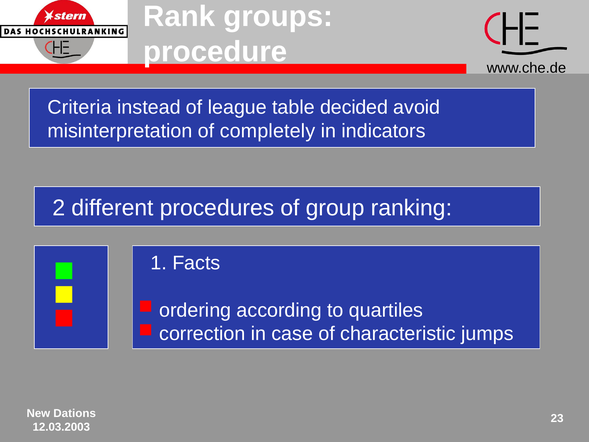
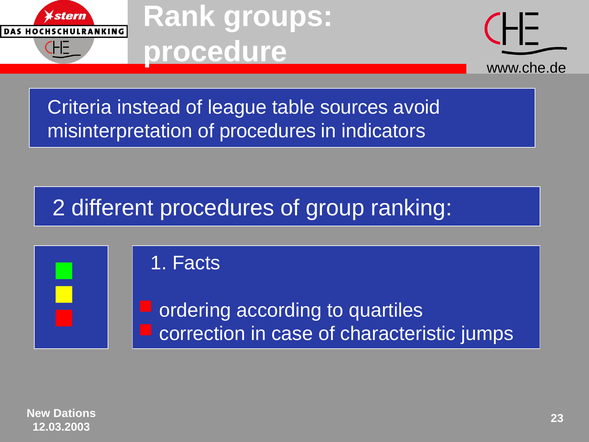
decided: decided -> sources (354, 107)
of completely: completely -> procedures (268, 131)
